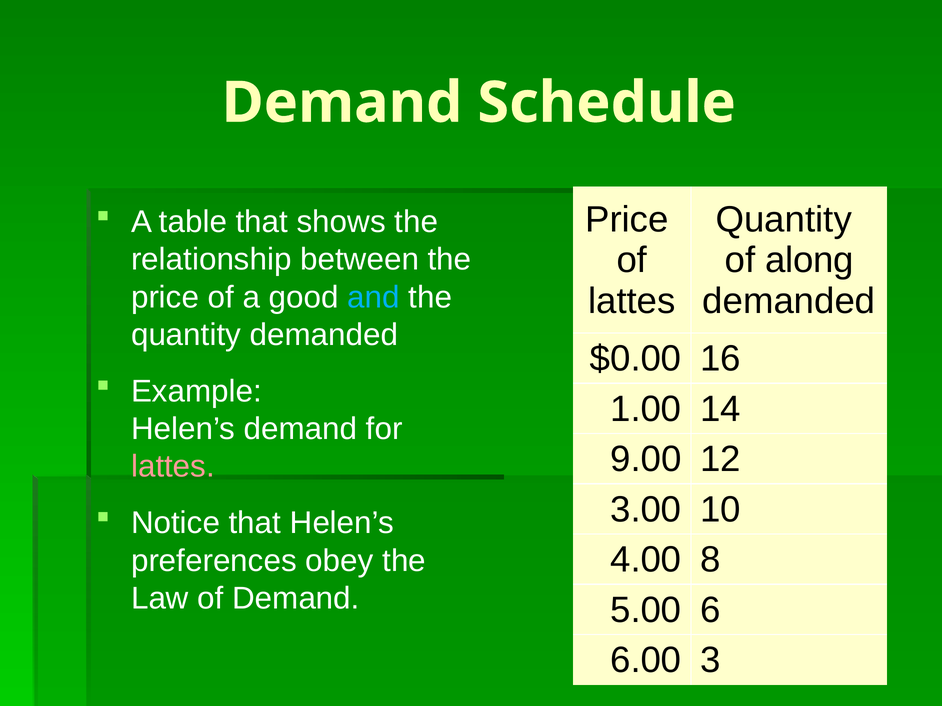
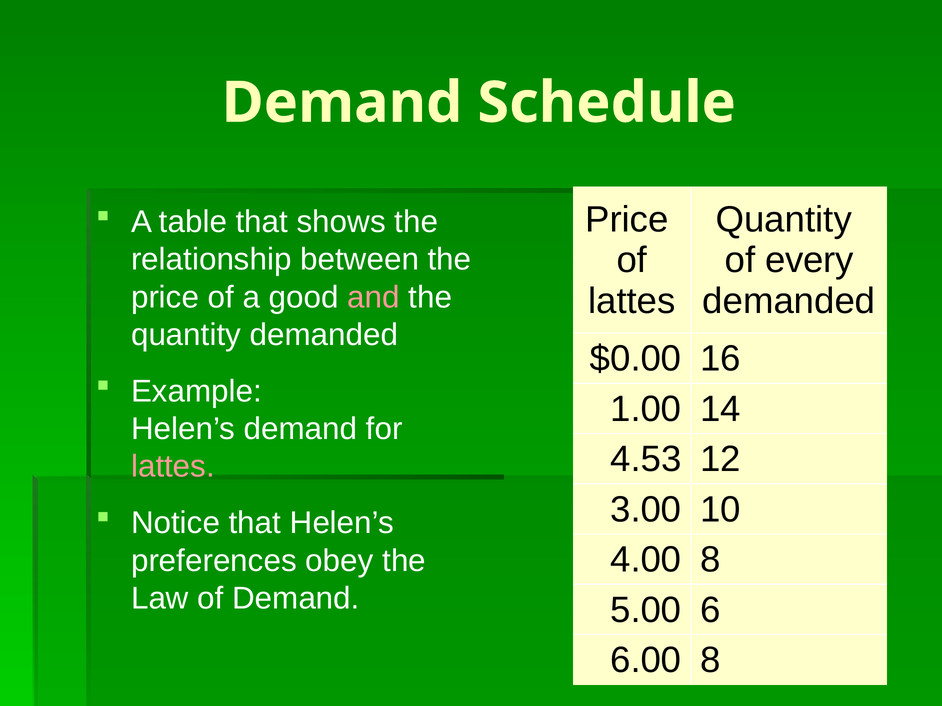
along: along -> every (809, 261)
and colour: light blue -> pink (374, 297)
9.00: 9.00 -> 4.53 (646, 460)
6.00 3: 3 -> 8 (710, 661)
